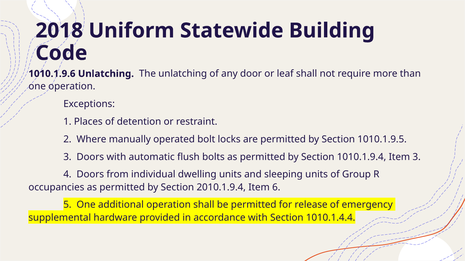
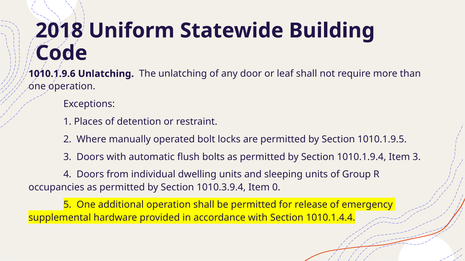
2010.1.9.4: 2010.1.9.4 -> 1010.3.9.4 (221, 188)
6: 6 -> 0 (276, 188)
